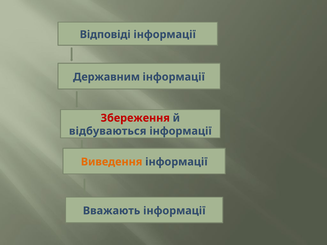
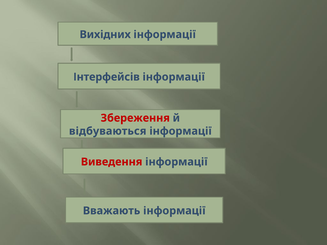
Відповіді: Відповіді -> Вихідних (105, 35)
Державним: Державним -> Інтерфейсів (106, 77)
Виведення colour: orange -> red (112, 162)
